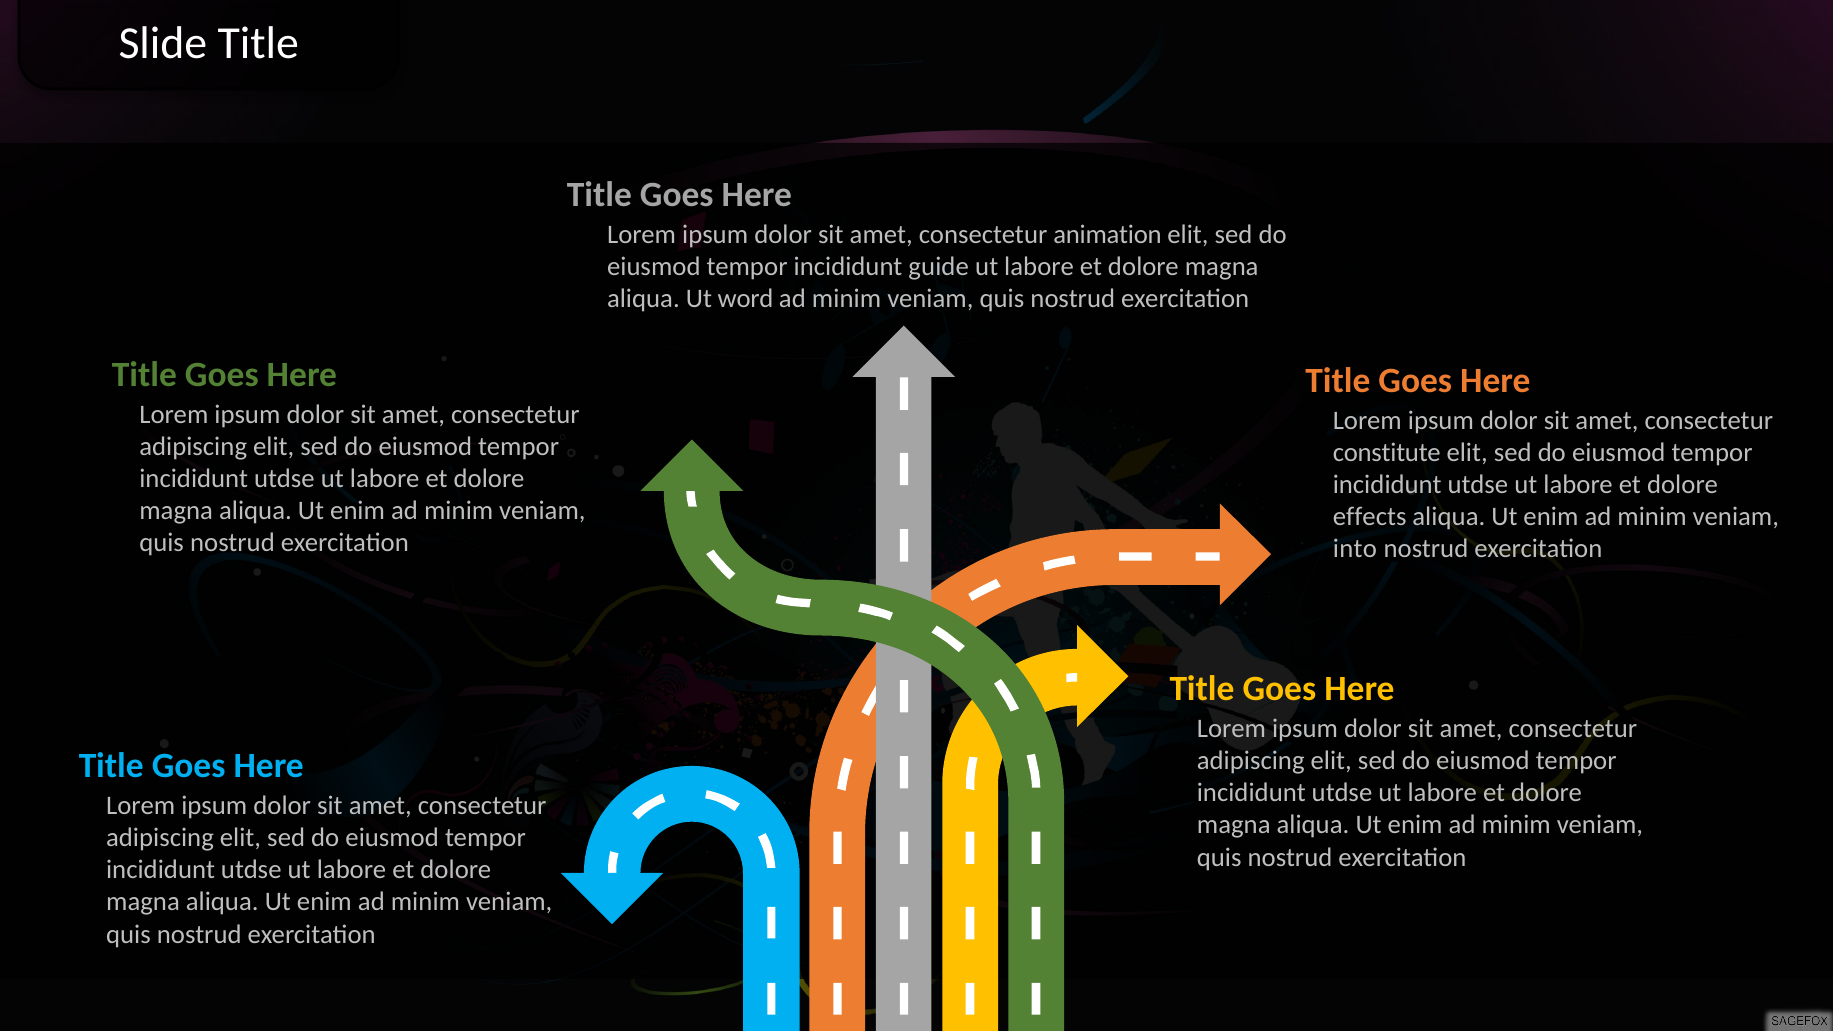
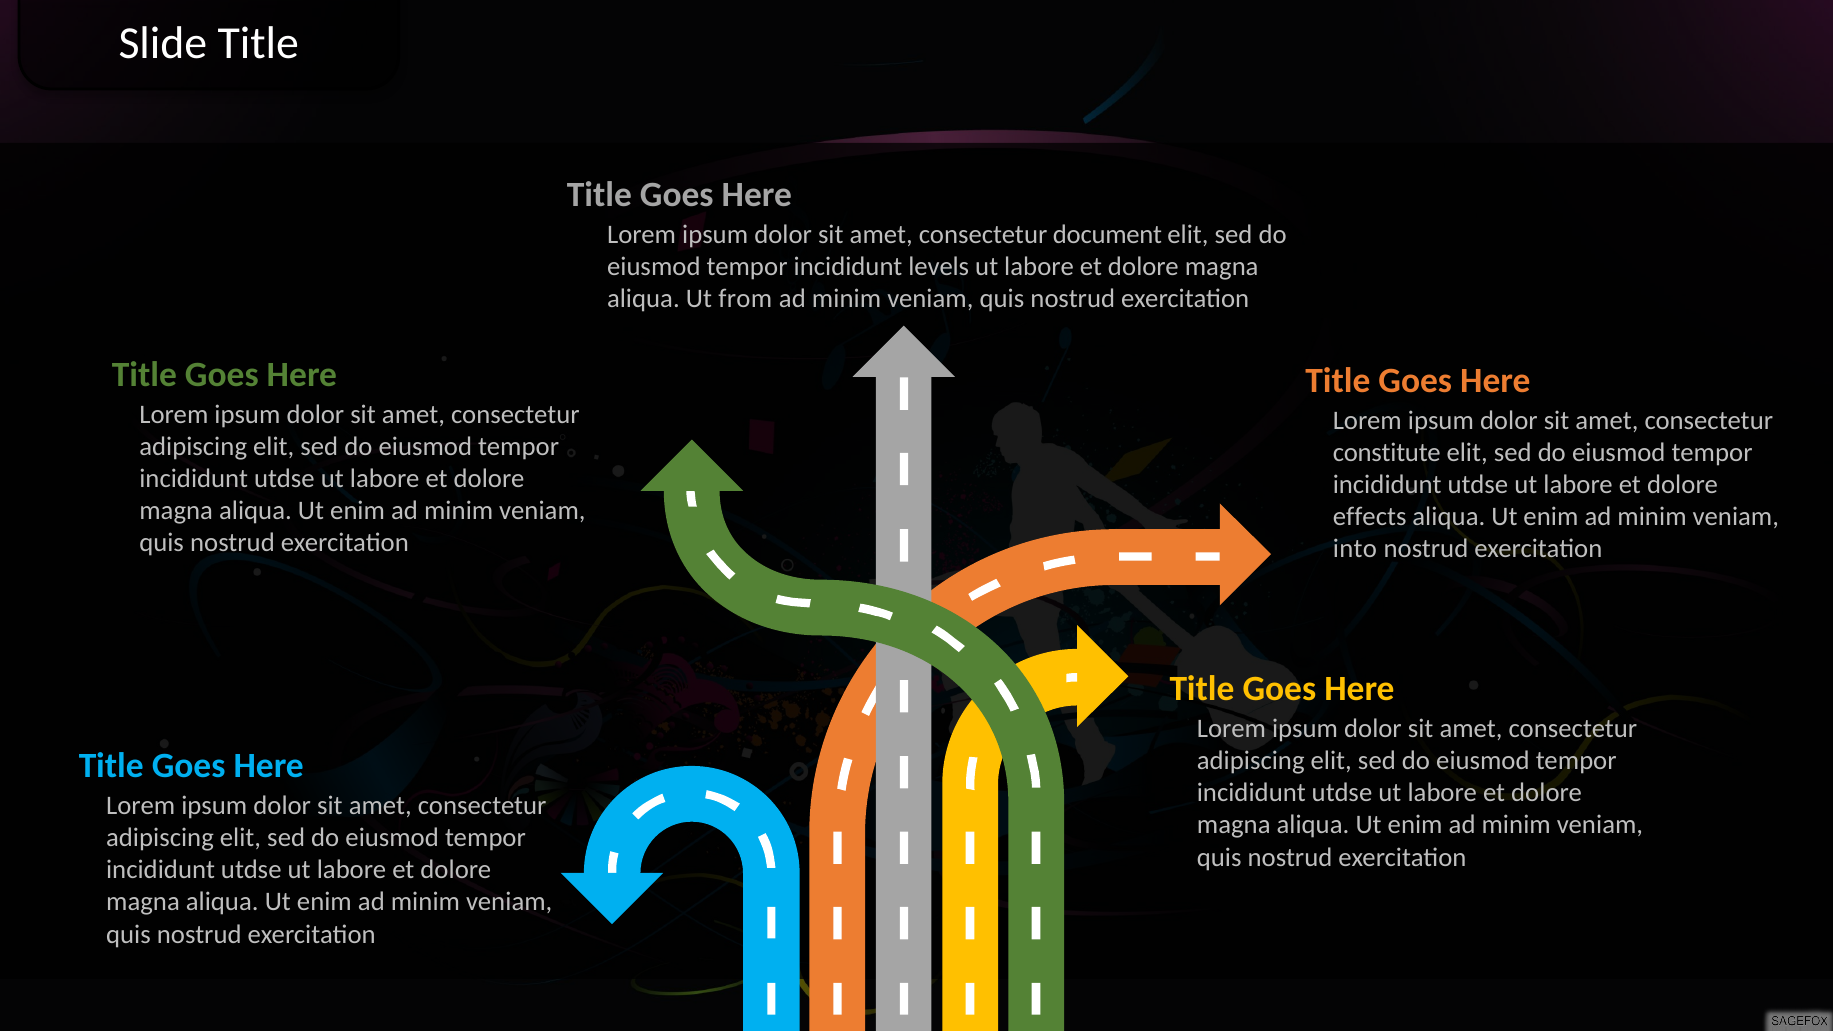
animation: animation -> document (1108, 234)
guide: guide -> levels (939, 267)
word: word -> from (745, 299)
